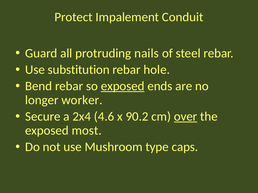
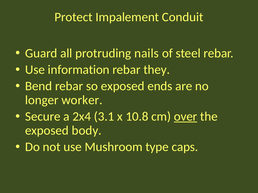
substitution: substitution -> information (79, 70)
hole: hole -> they (157, 70)
exposed underline: present -> none (123, 86)
4.6: 4.6 -> 3.1 (104, 117)
90.2: 90.2 -> 10.8 (137, 117)
most: most -> body (87, 131)
